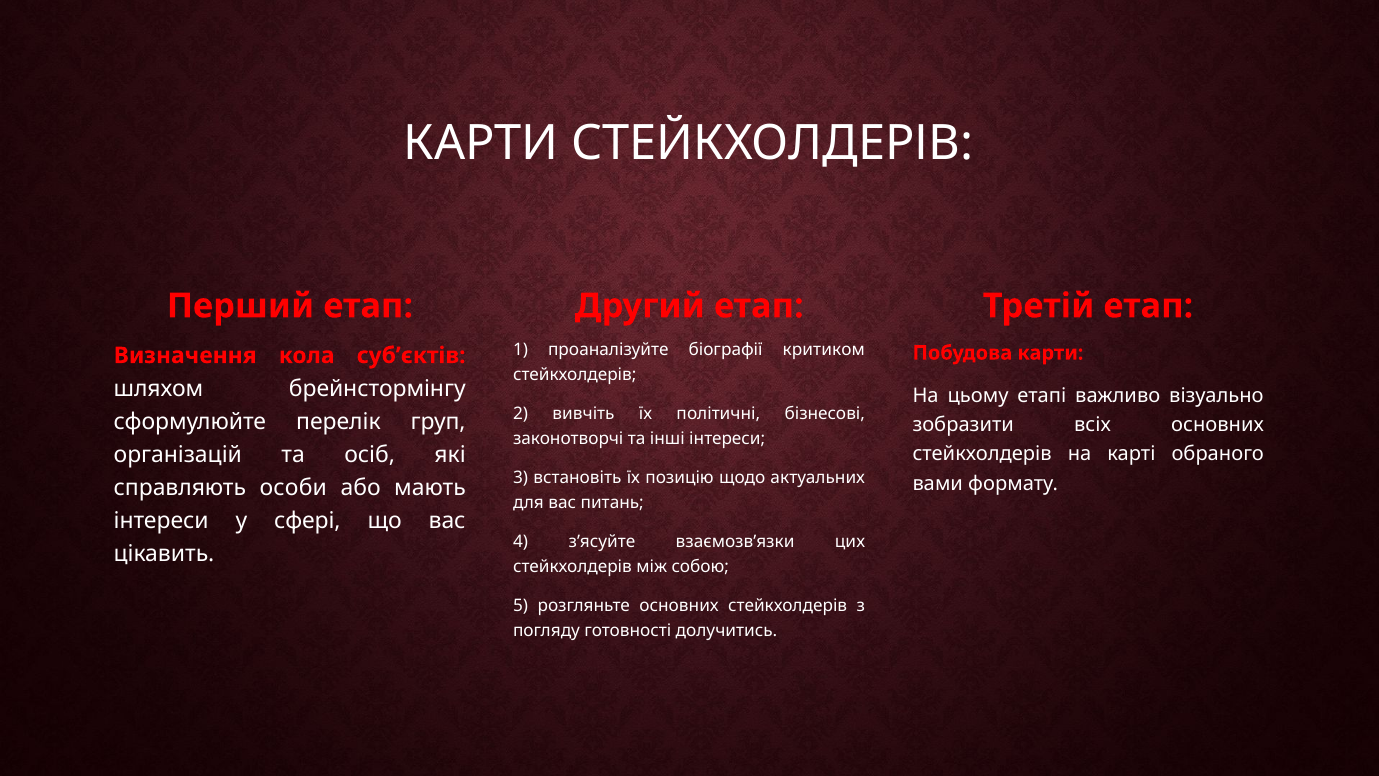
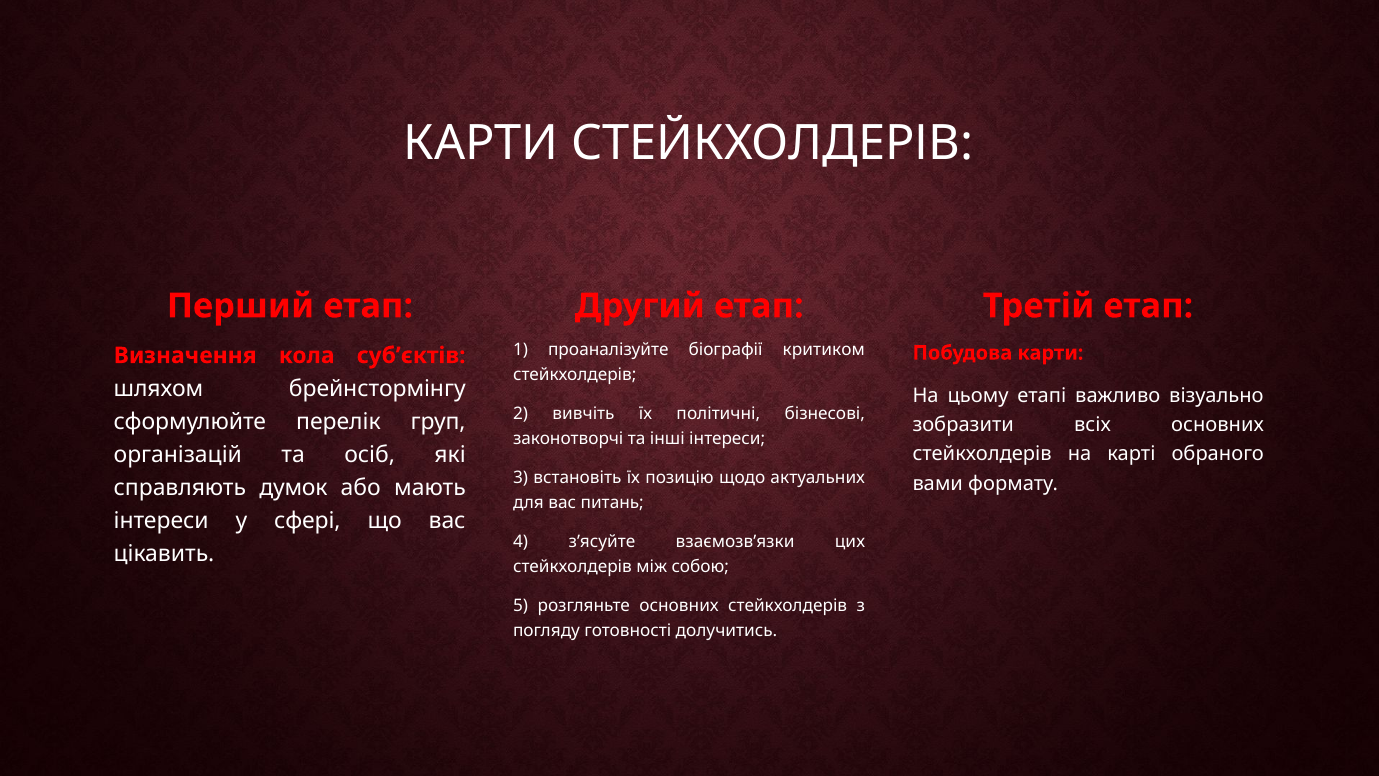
особи: особи -> думок (293, 487)
